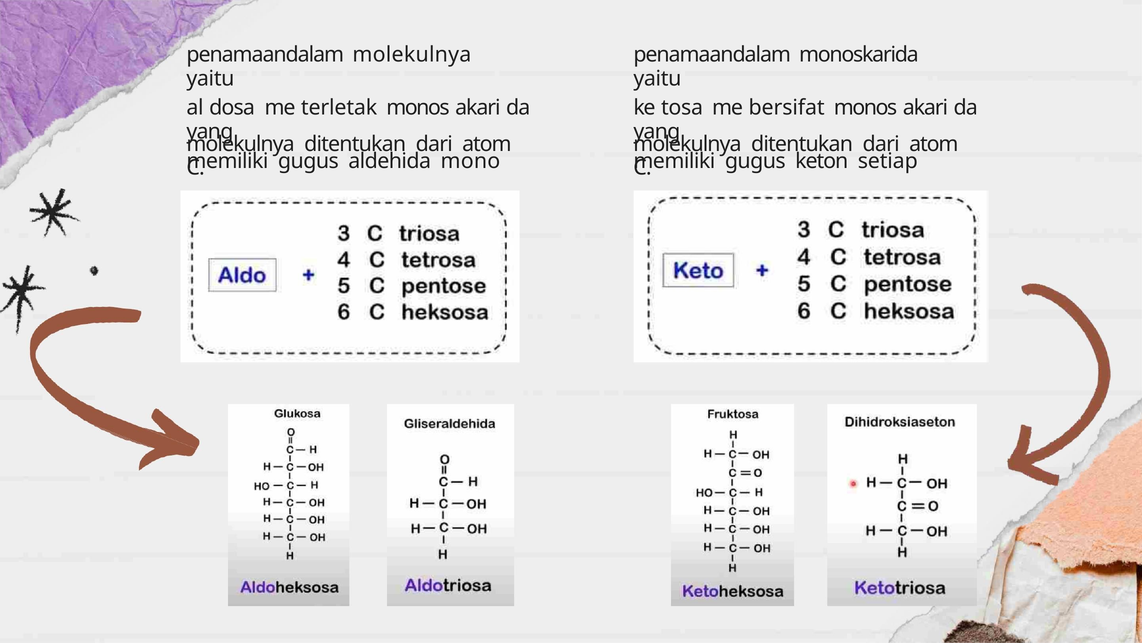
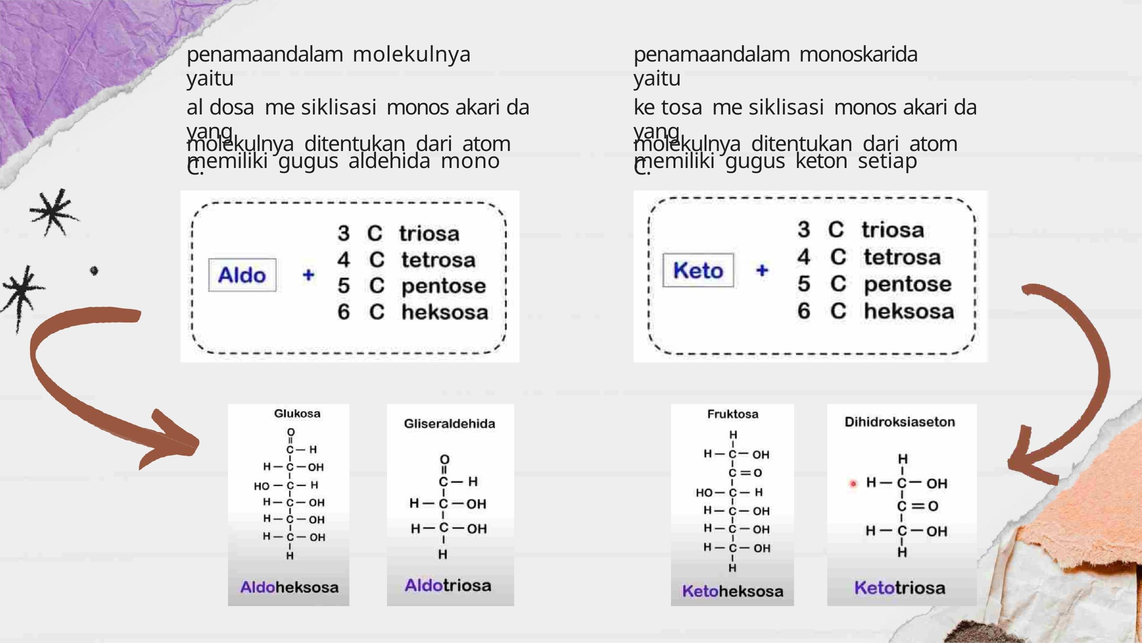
dosa me terletak: terletak -> siklisasi (339, 108)
tosa me bersifat: bersifat -> siklisasi (787, 108)
